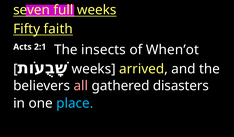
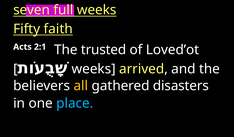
insects: insects -> trusted (104, 50)
When’ot: When’ot -> Loved’ot (173, 50)
all colour: pink -> yellow (81, 86)
